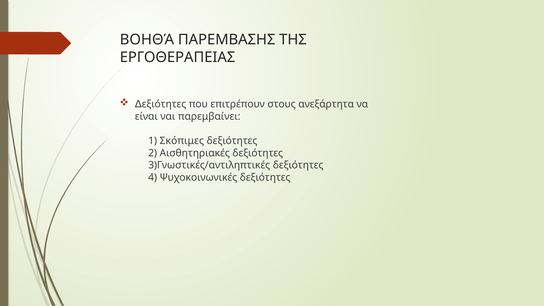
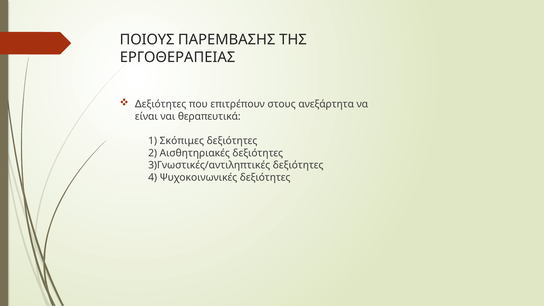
ΒΟΗΘΆ: ΒΟΗΘΆ -> ΠΟΙΟΥΣ (147, 40)
παρεμβαίνει: παρεμβαίνει -> θεραπευτικά (209, 116)
